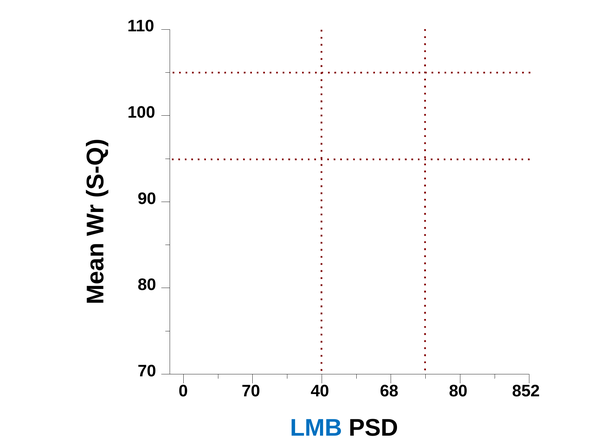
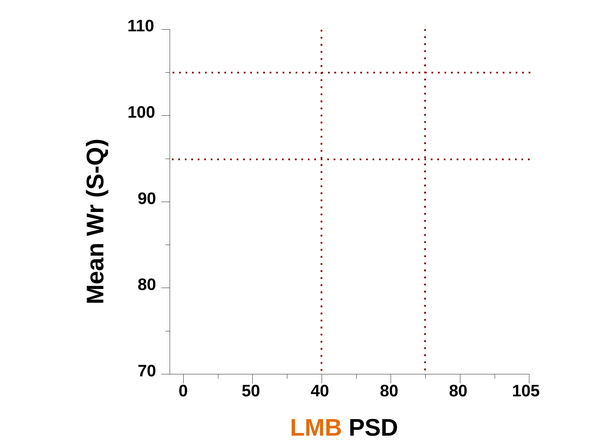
0 70: 70 -> 50 (251, 391)
40 68: 68 -> 80 (389, 391)
852: 852 -> 105 (526, 391)
LMB colour: blue -> orange (316, 427)
